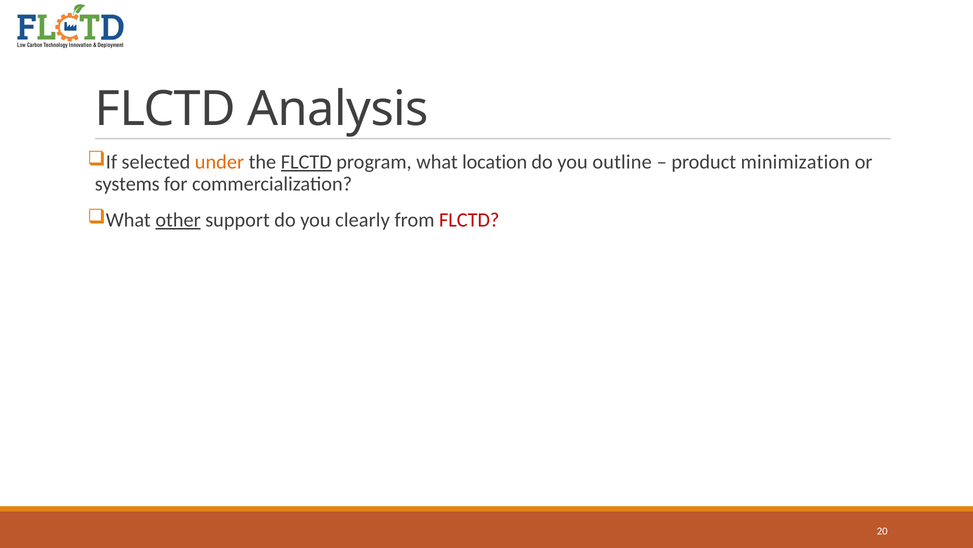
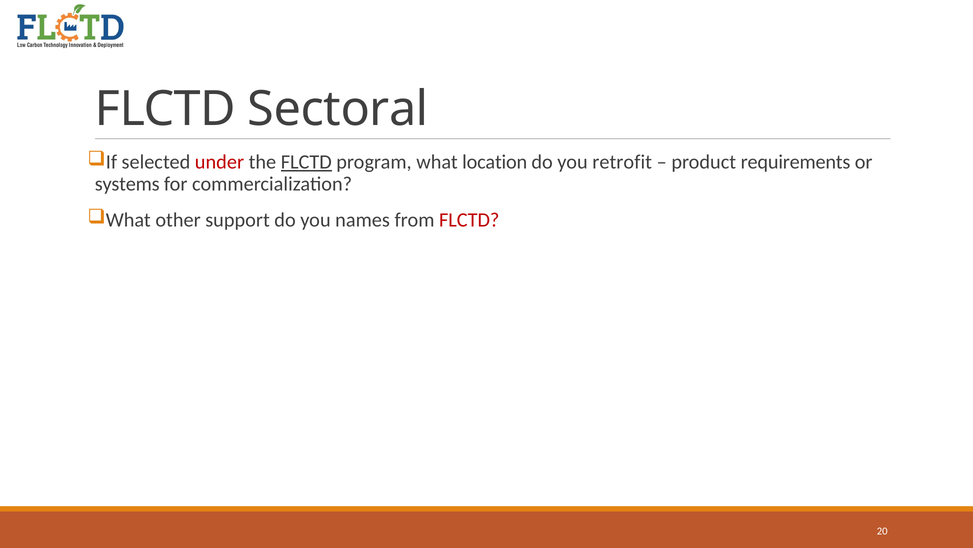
Analysis: Analysis -> Sectoral (338, 109)
under colour: orange -> red (219, 162)
outline: outline -> retrofit (622, 162)
minimization: minimization -> requirements (796, 162)
other underline: present -> none (178, 220)
clearly: clearly -> names (363, 220)
